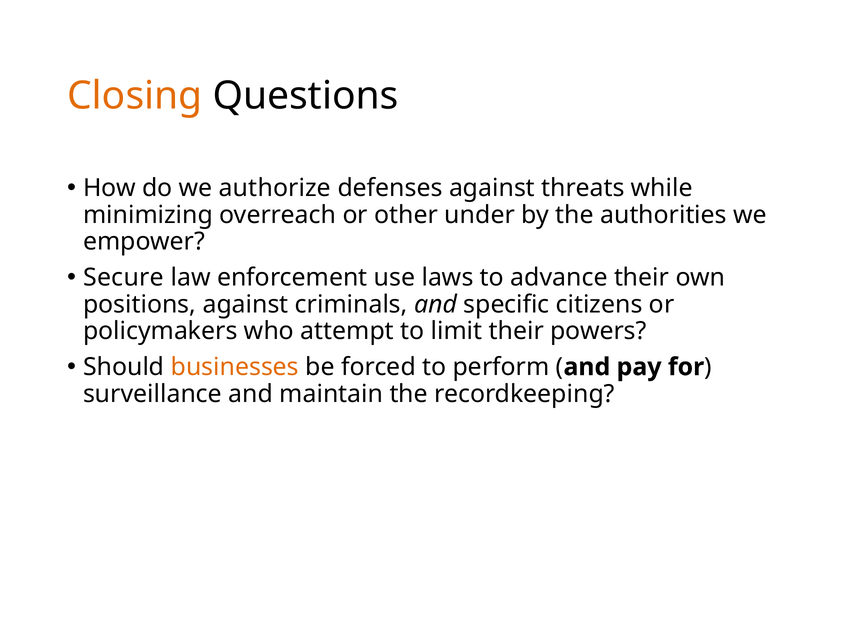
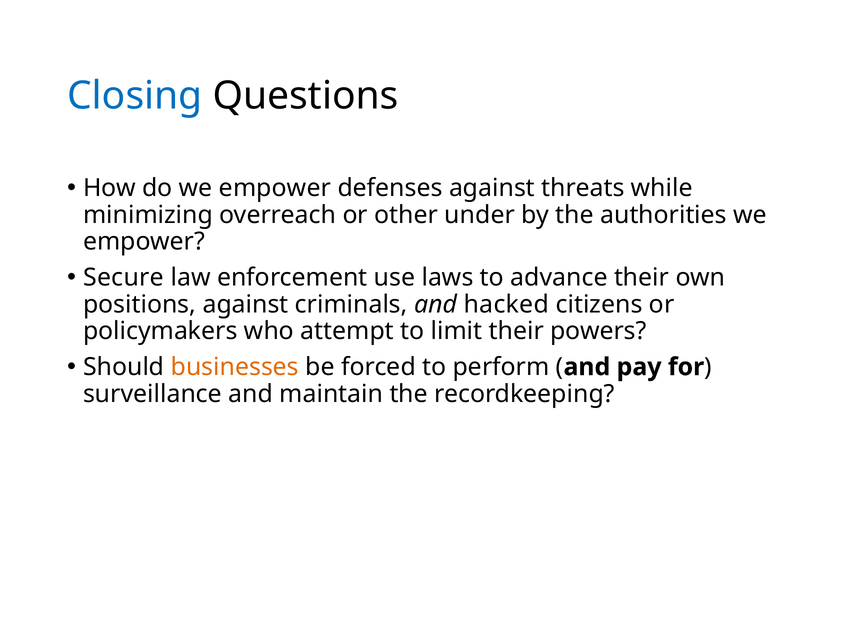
Closing colour: orange -> blue (135, 96)
do we authorize: authorize -> empower (275, 188)
specific: specific -> hacked (506, 304)
